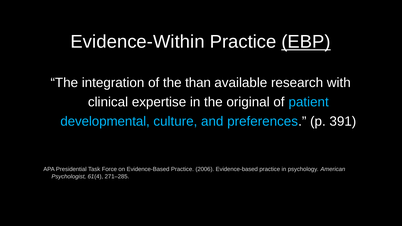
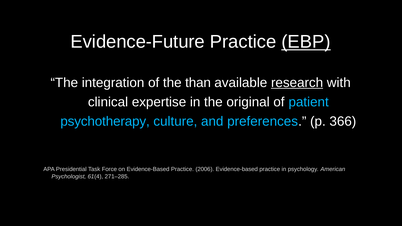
Evidence-Within: Evidence-Within -> Evidence-Future (138, 42)
research underline: none -> present (297, 83)
developmental: developmental -> psychotherapy (105, 121)
391: 391 -> 366 (343, 121)
